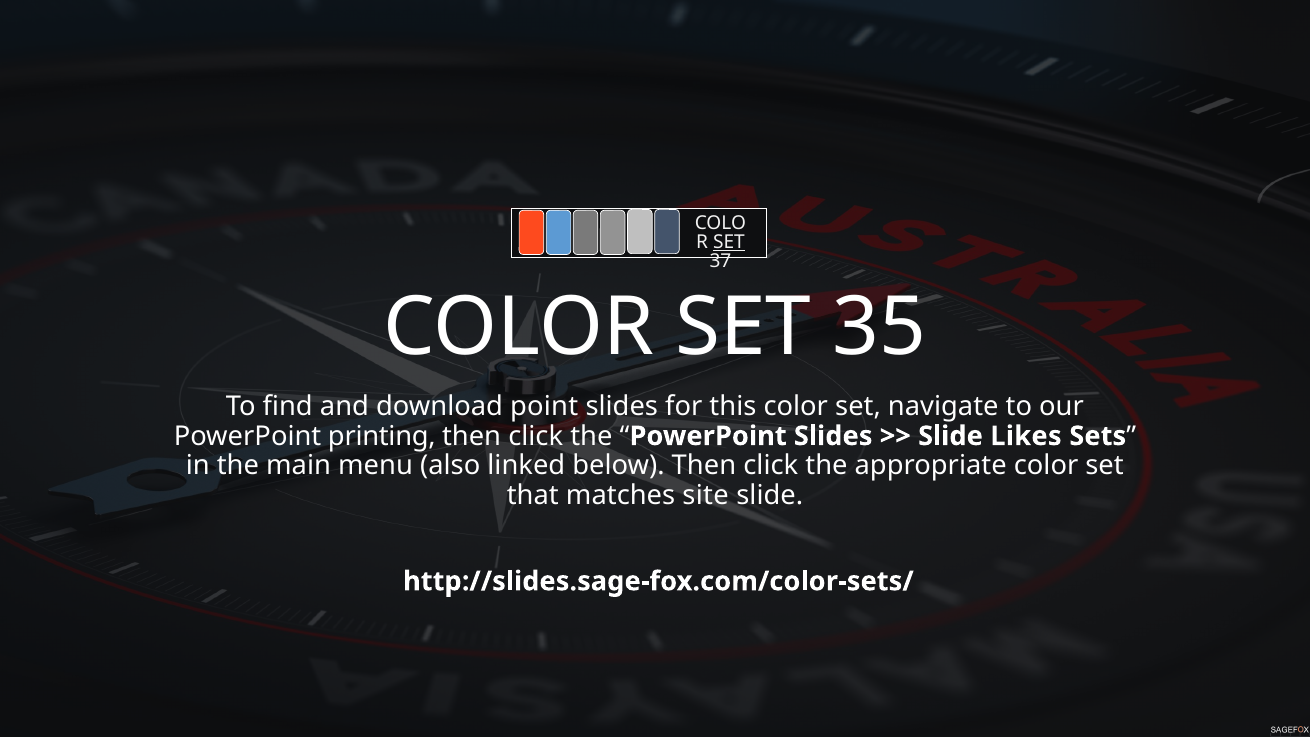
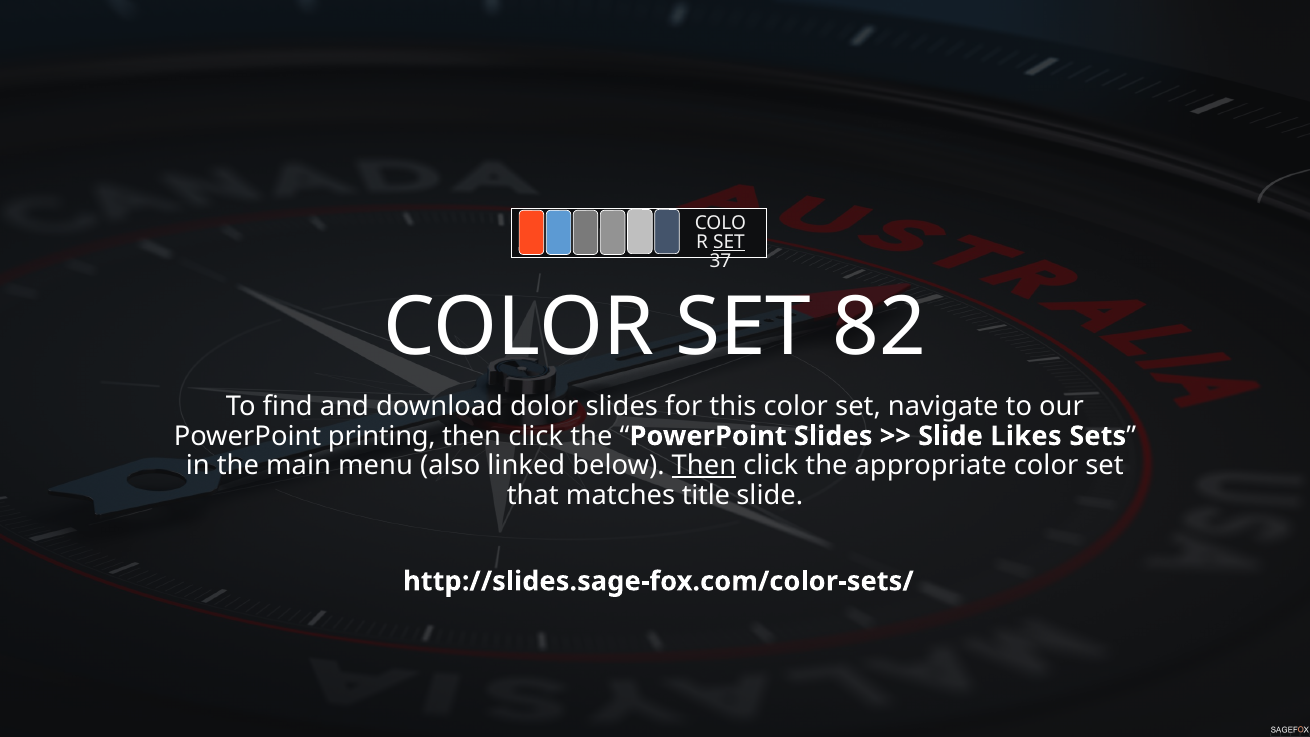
35: 35 -> 82 (879, 327)
point: point -> dolor (544, 407)
Then underline: none -> present (704, 465)
site: site -> title (706, 495)
